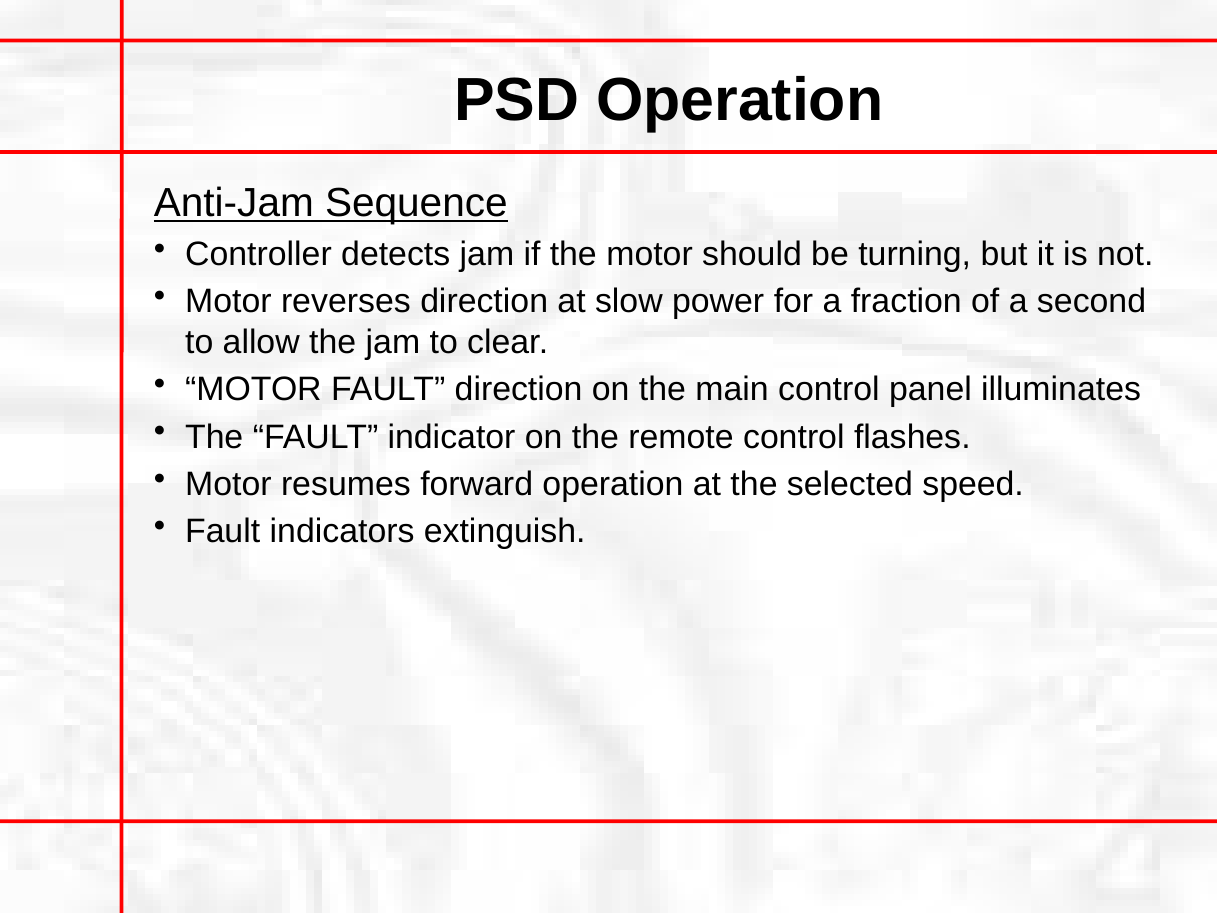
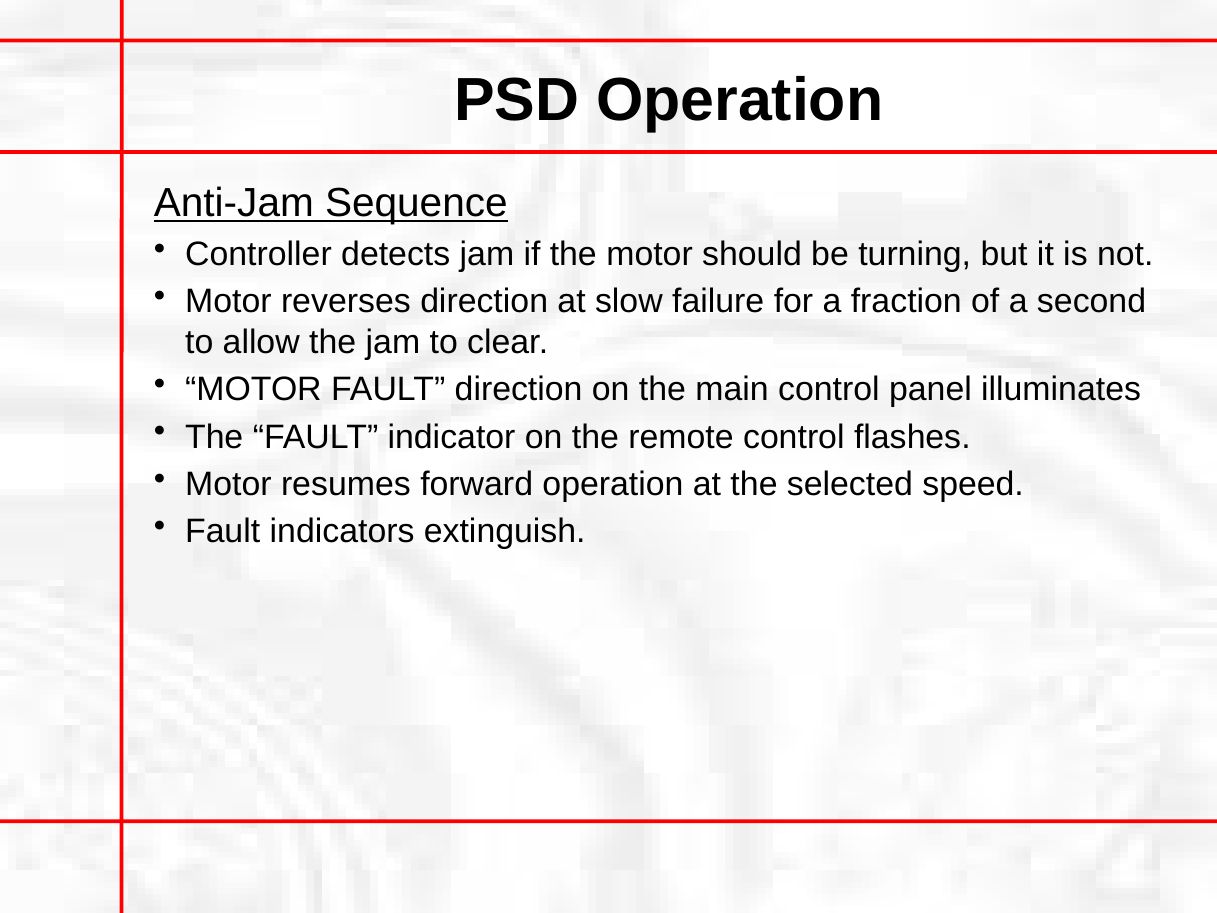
power: power -> failure (718, 302)
